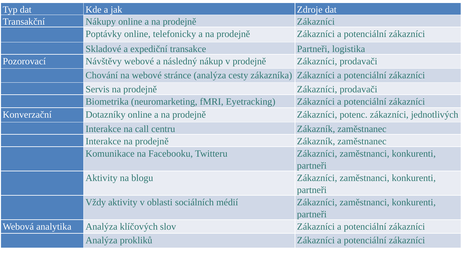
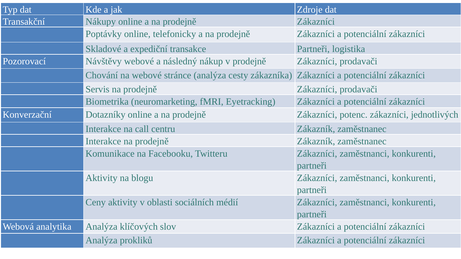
Vždy: Vždy -> Ceny (96, 202)
